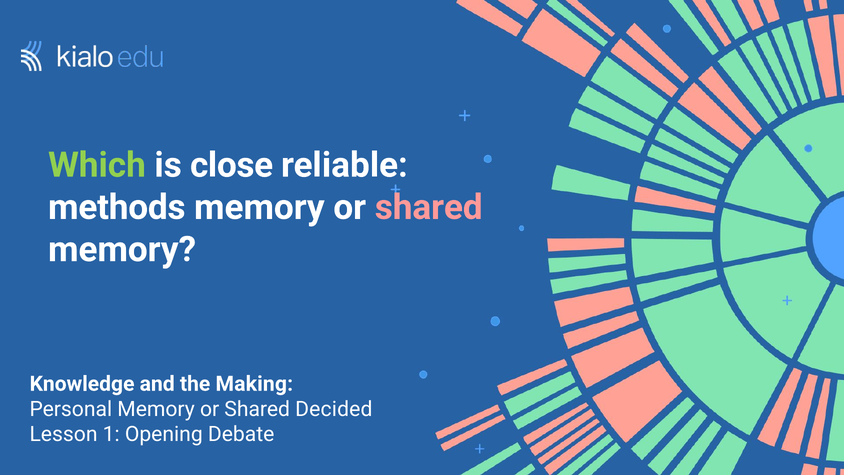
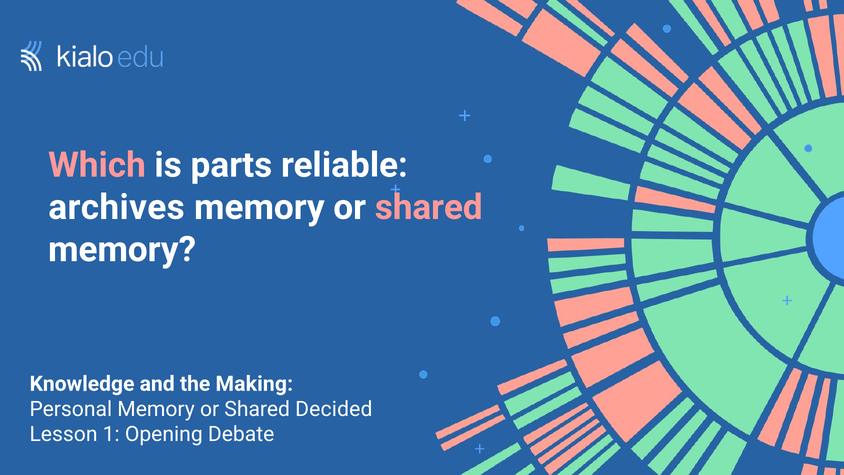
Which colour: light green -> pink (97, 165)
close: close -> parts (231, 165)
methods: methods -> archives (117, 207)
